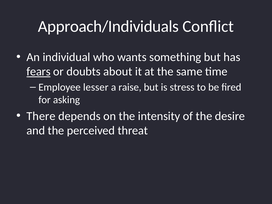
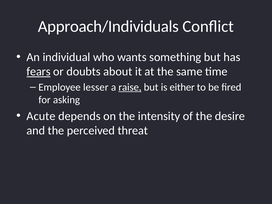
raise underline: none -> present (130, 87)
stress: stress -> either (182, 87)
There: There -> Acute (41, 116)
